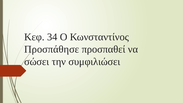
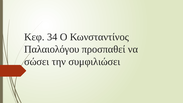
Προσπάθησε: Προσπάθησε -> Παλαιολόγου (52, 49)
